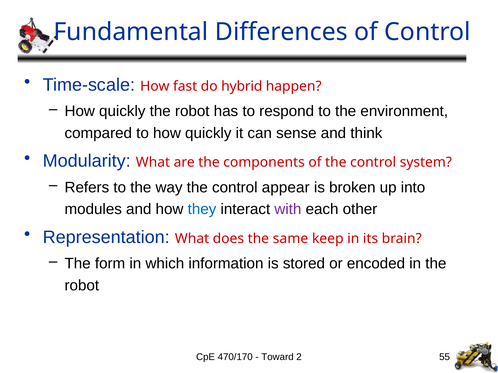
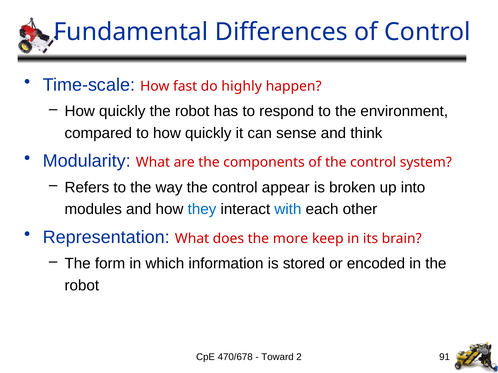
hybrid: hybrid -> highly (242, 86)
with colour: purple -> blue (288, 210)
same: same -> more (290, 239)
470/170: 470/170 -> 470/678 (235, 357)
55: 55 -> 91 (445, 357)
